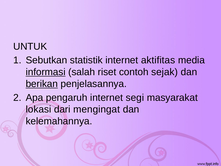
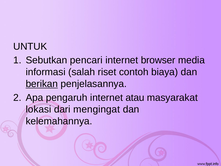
statistik: statistik -> pencari (86, 60)
aktifitas: aktifitas -> browser (158, 60)
informasi underline: present -> none (46, 72)
sejak: sejak -> biaya (165, 72)
segi: segi -> atau (135, 97)
